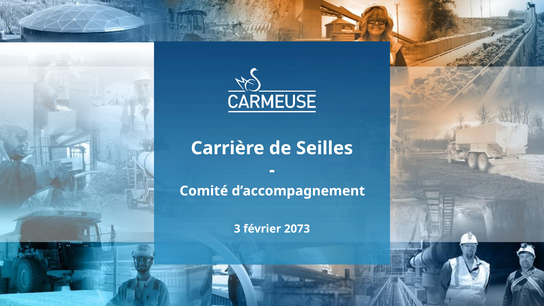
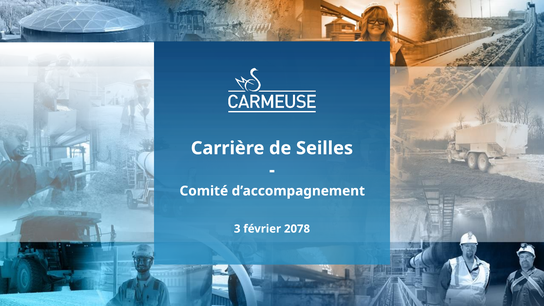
2073: 2073 -> 2078 (297, 229)
